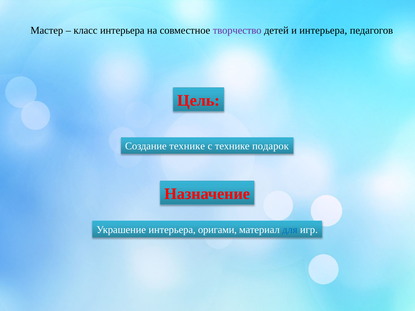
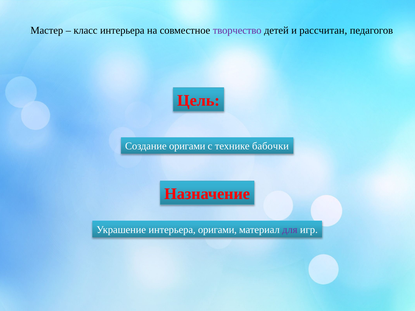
и интерьера: интерьера -> рассчитан (323, 30)
Создание технике: технике -> оригами (187, 146)
подарок: подарок -> бабочки (270, 146)
для colour: blue -> purple (290, 230)
